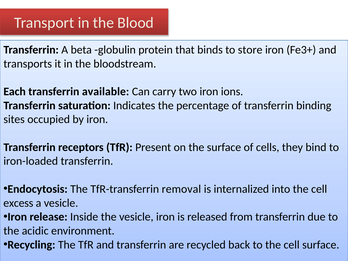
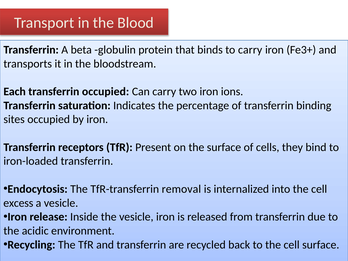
to store: store -> carry (250, 50)
transferrin available: available -> occupied (106, 92)
